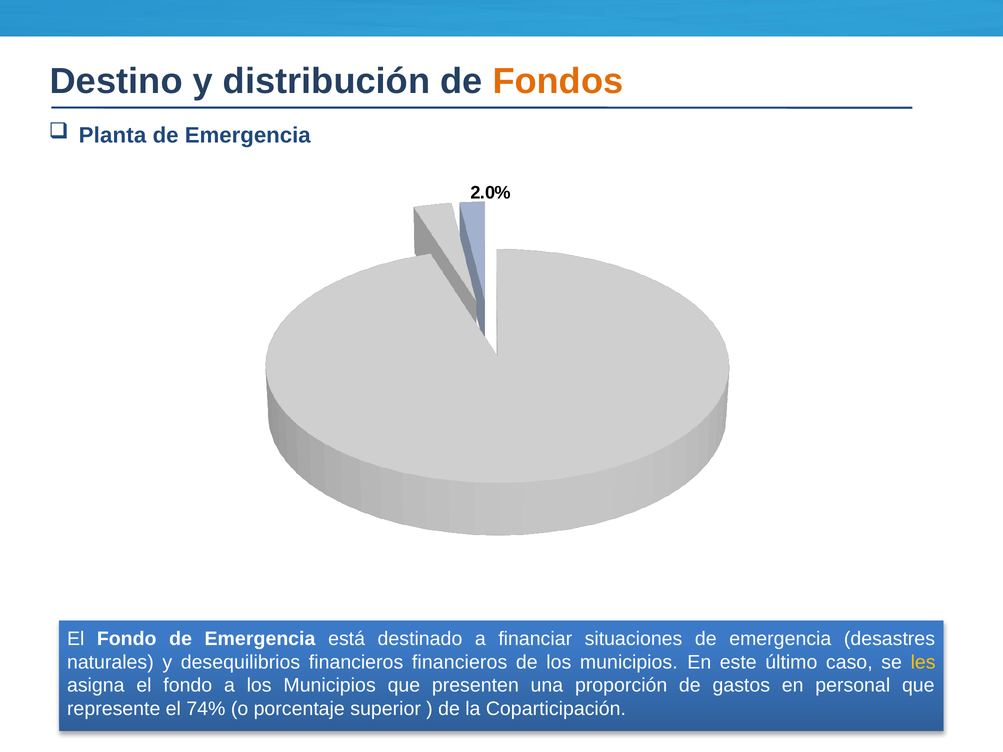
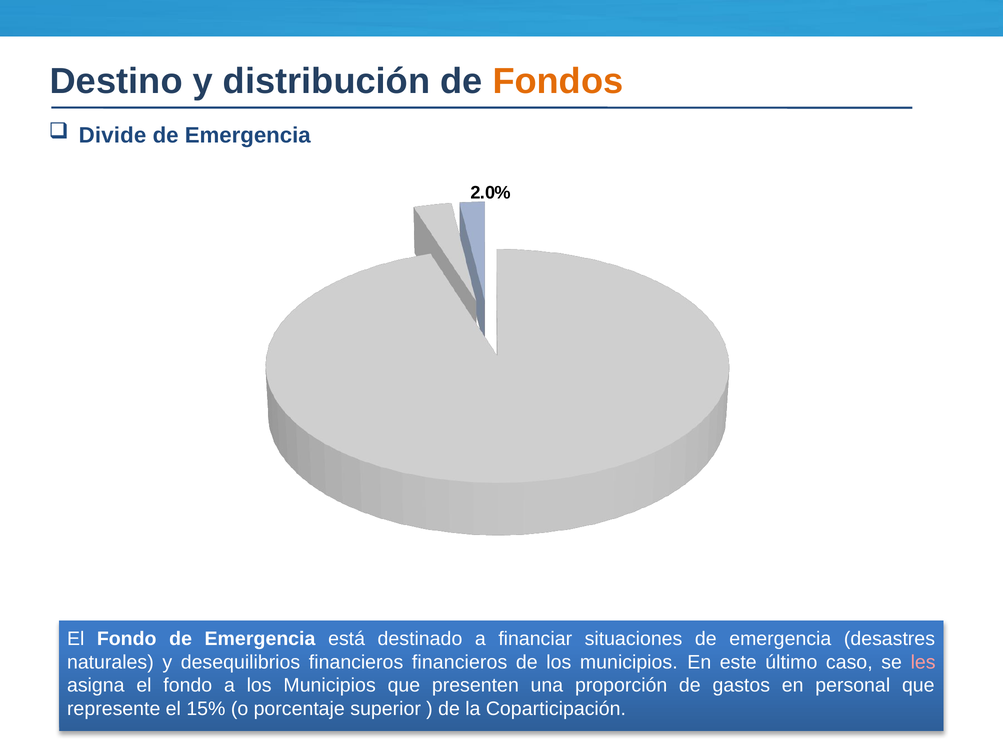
Planta: Planta -> Divide (112, 135)
les colour: yellow -> pink (923, 662)
74%: 74% -> 15% (206, 709)
